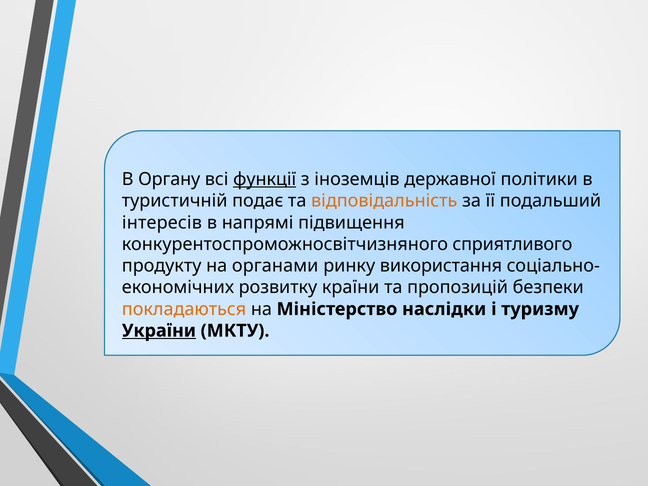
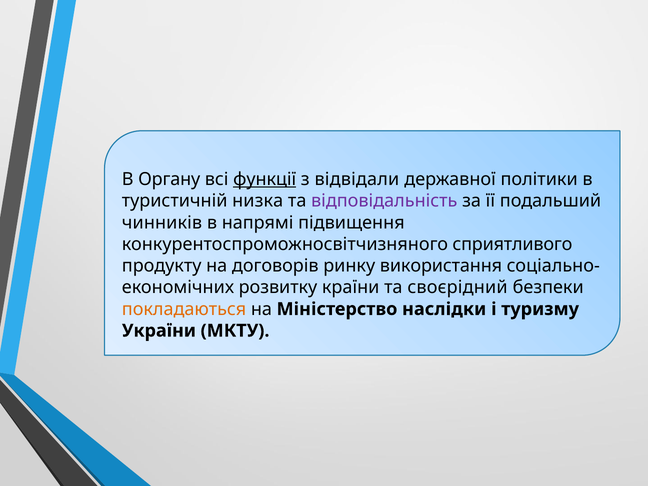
іноземців: іноземців -> відвідали (357, 179)
подає: подає -> низка (258, 201)
відповідальність colour: orange -> purple (384, 201)
інтересів: інтересів -> чинників (162, 223)
органами: органами -> договорів (275, 266)
пропозицій: пропозицій -> своєрідний (457, 287)
України underline: present -> none (159, 331)
